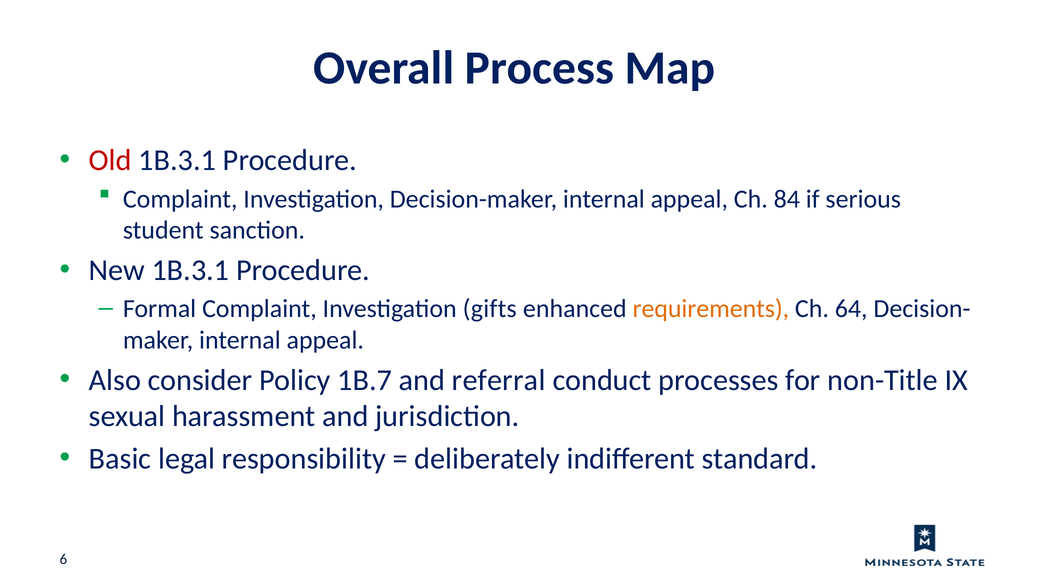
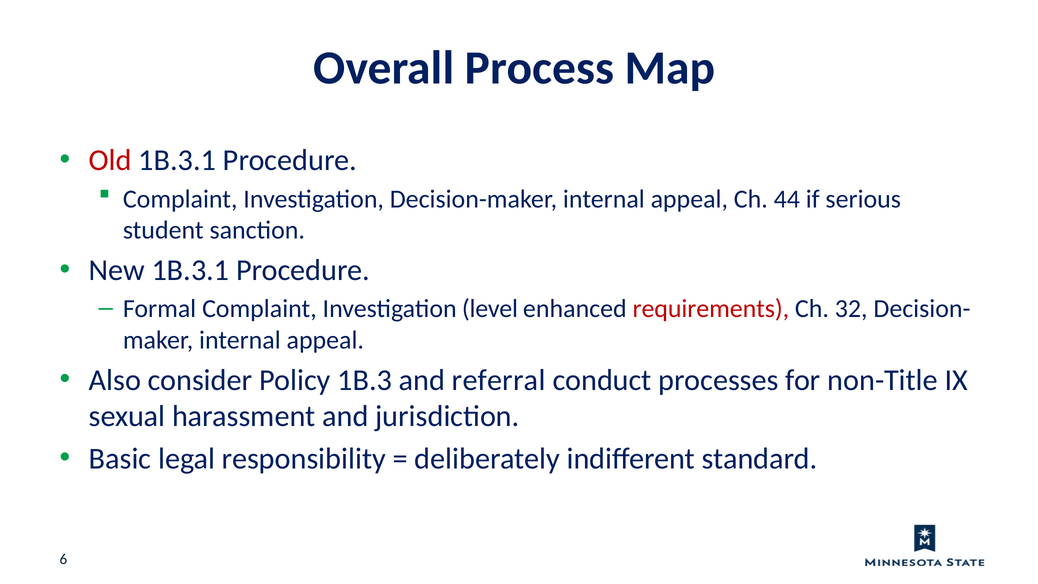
84: 84 -> 44 (787, 199)
gifts: gifts -> level (490, 309)
requirements colour: orange -> red (711, 309)
64: 64 -> 32 (851, 309)
1B.7: 1B.7 -> 1B.3 (365, 380)
